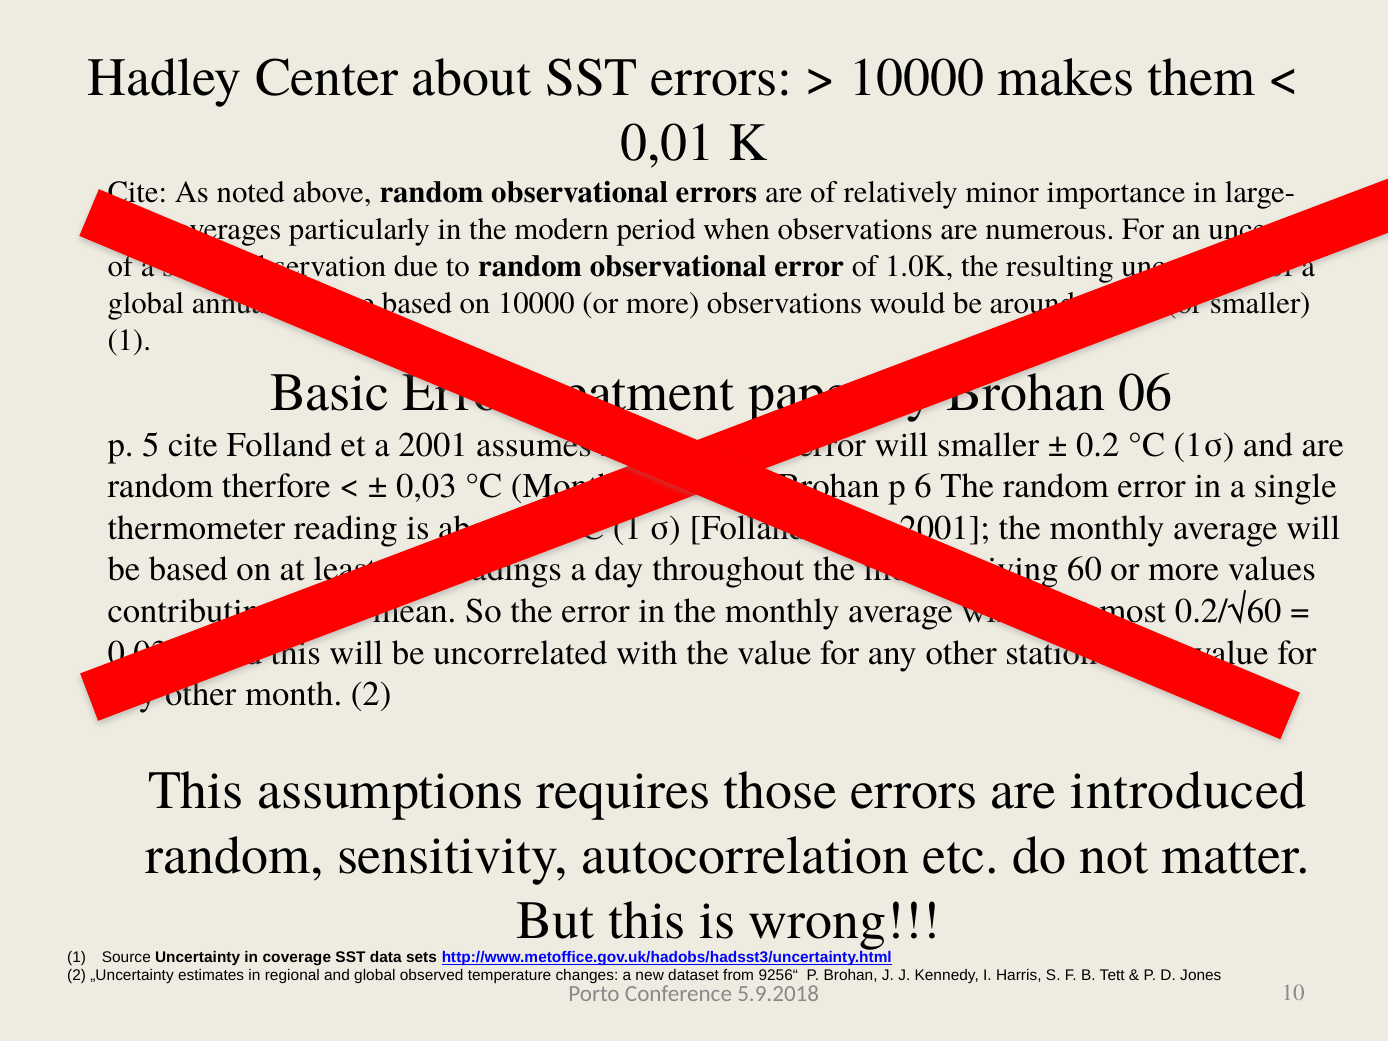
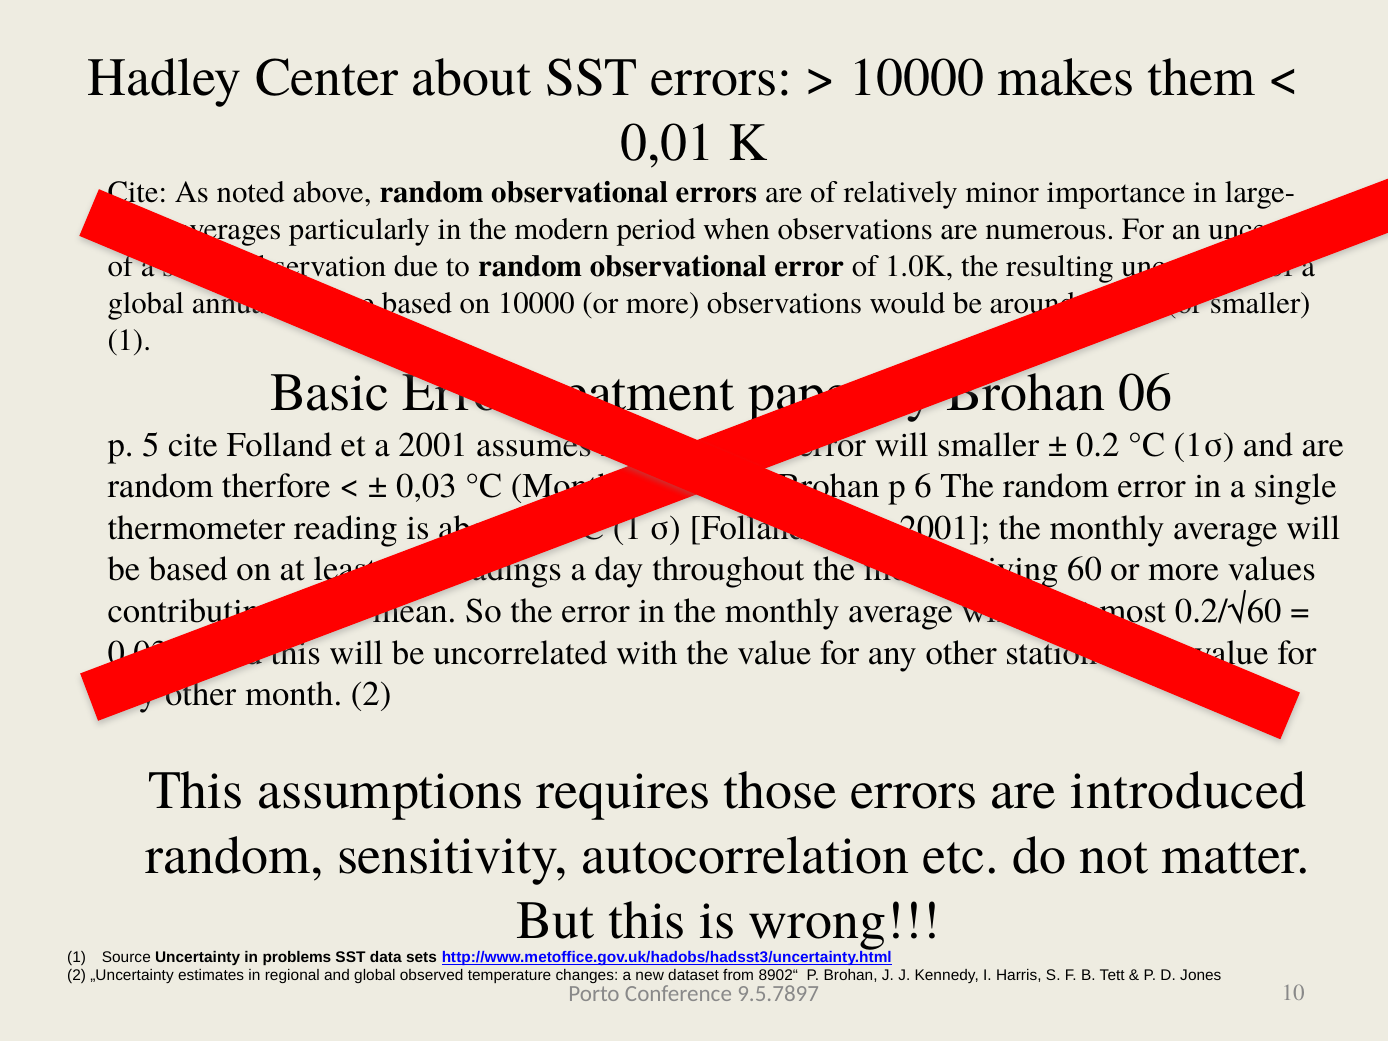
coverage: coverage -> problems (297, 957)
9256“: 9256“ -> 8902“ (778, 976)
5.9.2018: 5.9.2018 -> 9.5.7897 (778, 994)
